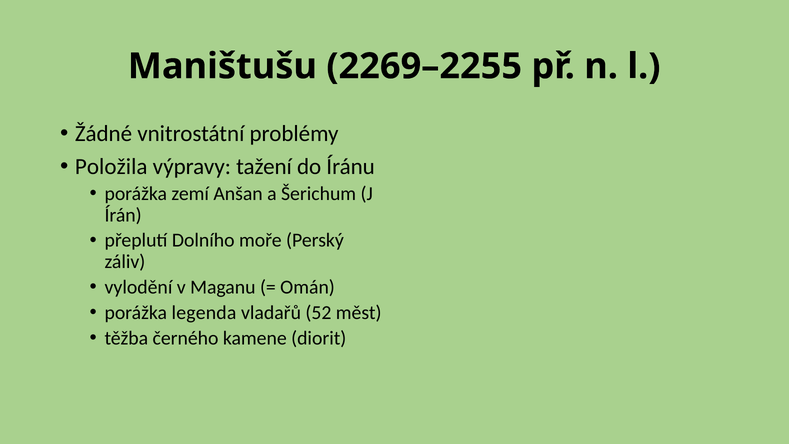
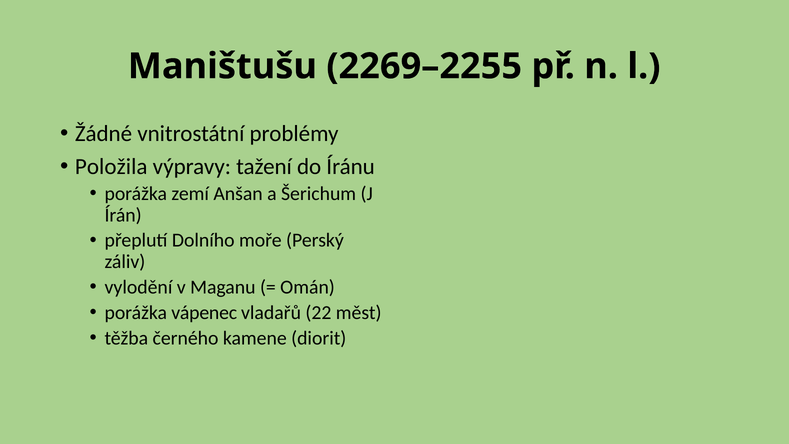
legenda: legenda -> vápenec (204, 312)
52: 52 -> 22 (318, 312)
